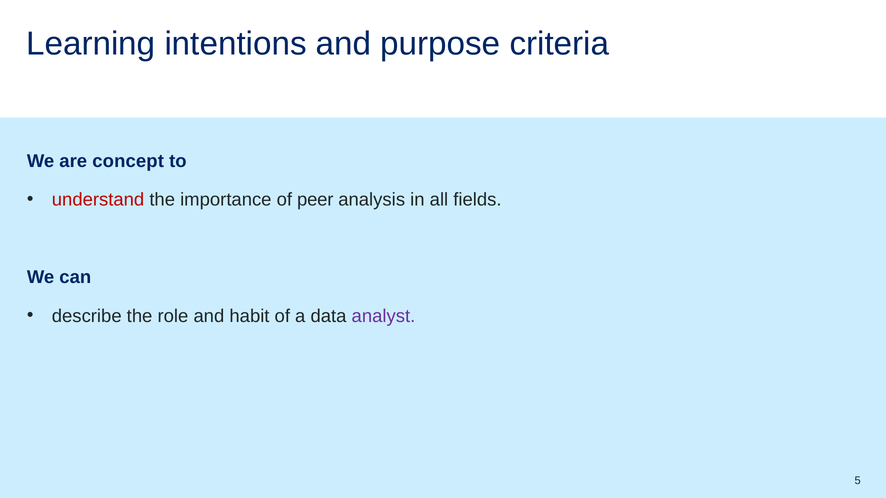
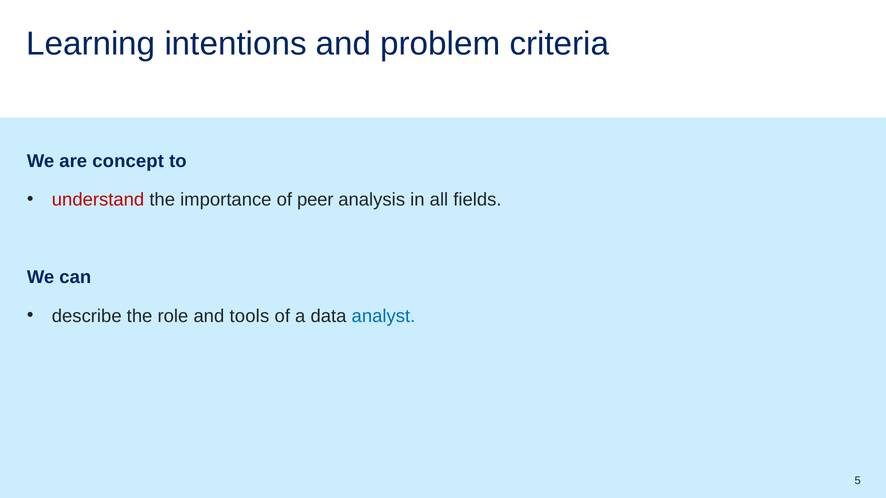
purpose: purpose -> problem (440, 44)
habit: habit -> tools (249, 316)
analyst colour: purple -> blue (383, 316)
